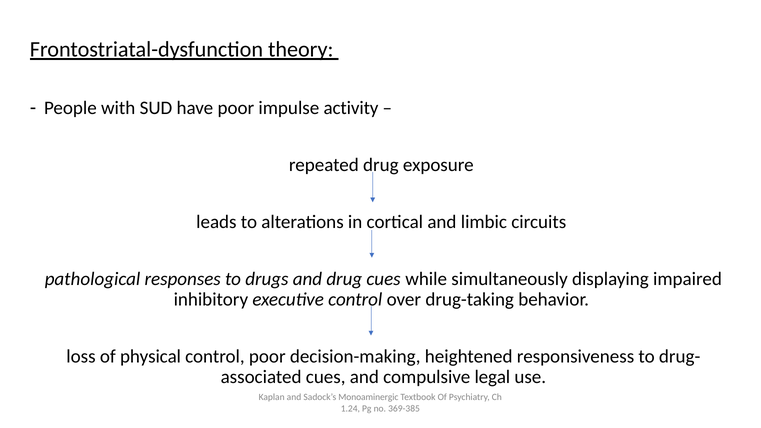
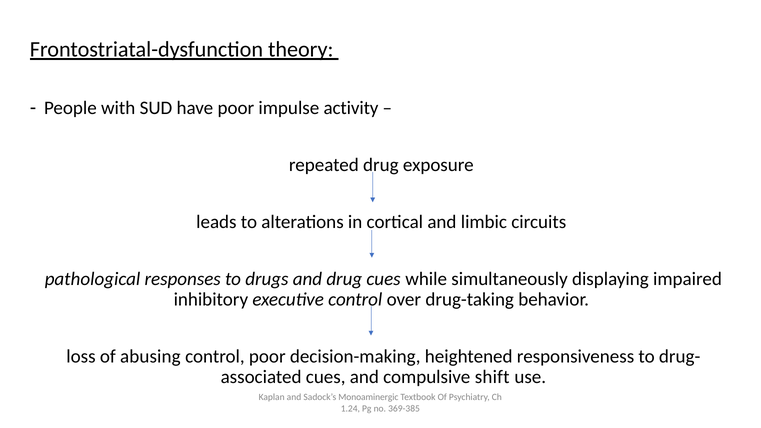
physical: physical -> abusing (150, 356)
legal: legal -> shift (492, 377)
